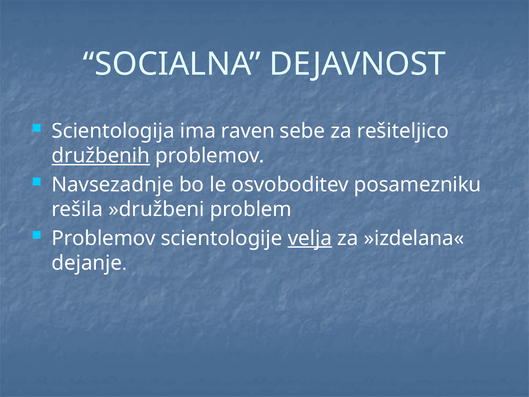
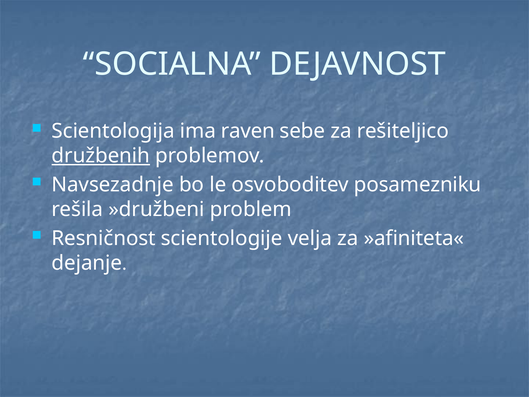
Problemov: Problemov -> Resničnost (104, 238)
velja underline: present -> none (310, 238)
»izdelana«: »izdelana« -> »afiniteta« (414, 238)
